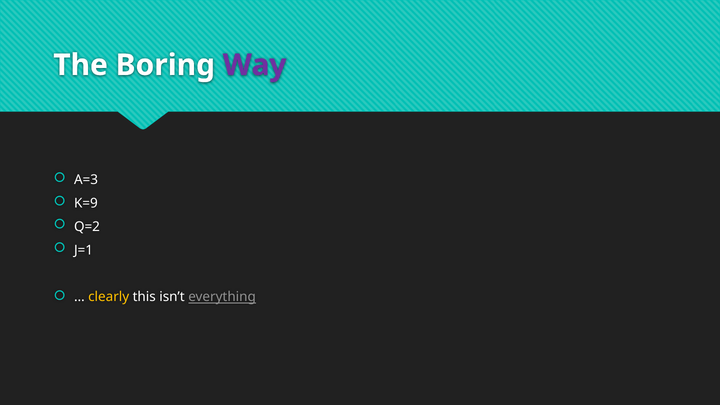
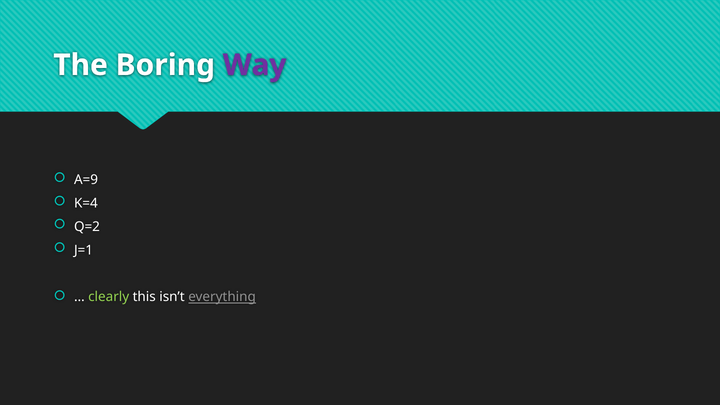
A=3: A=3 -> A=9 (86, 180)
K=9: K=9 -> K=4 (86, 203)
clearly colour: yellow -> light green (109, 297)
